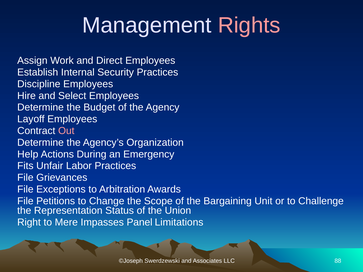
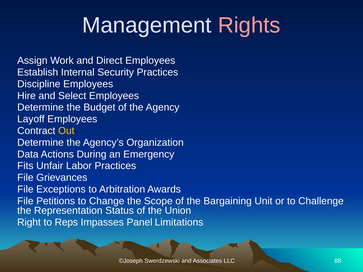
Out colour: pink -> yellow (66, 131)
Help: Help -> Data (28, 154)
Mere: Mere -> Reps (66, 223)
